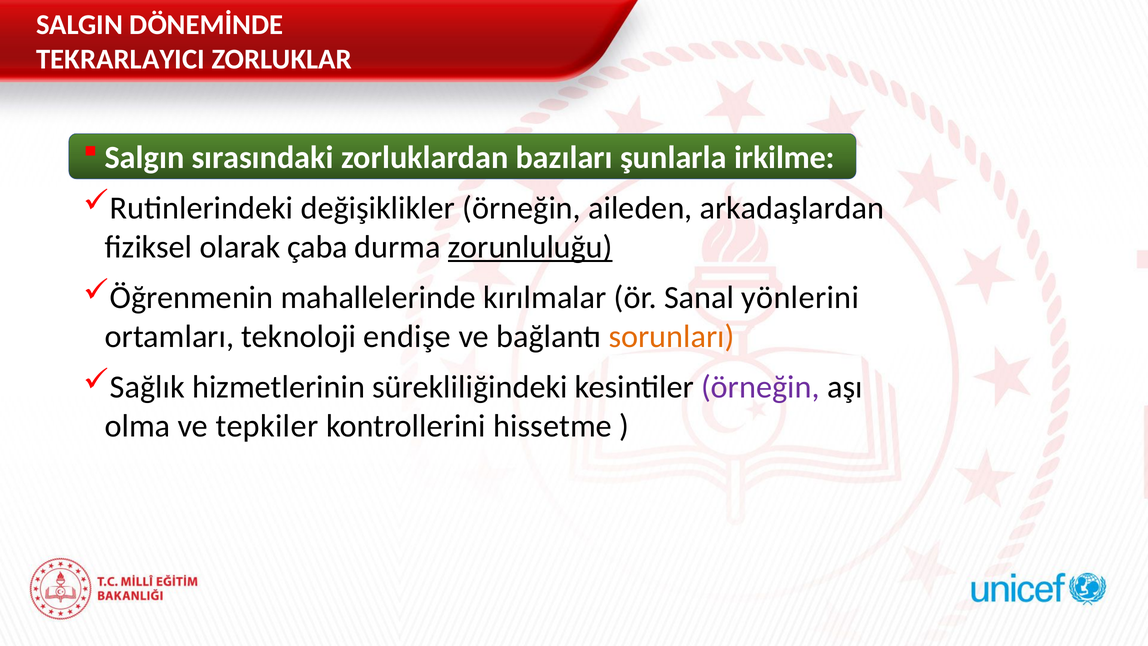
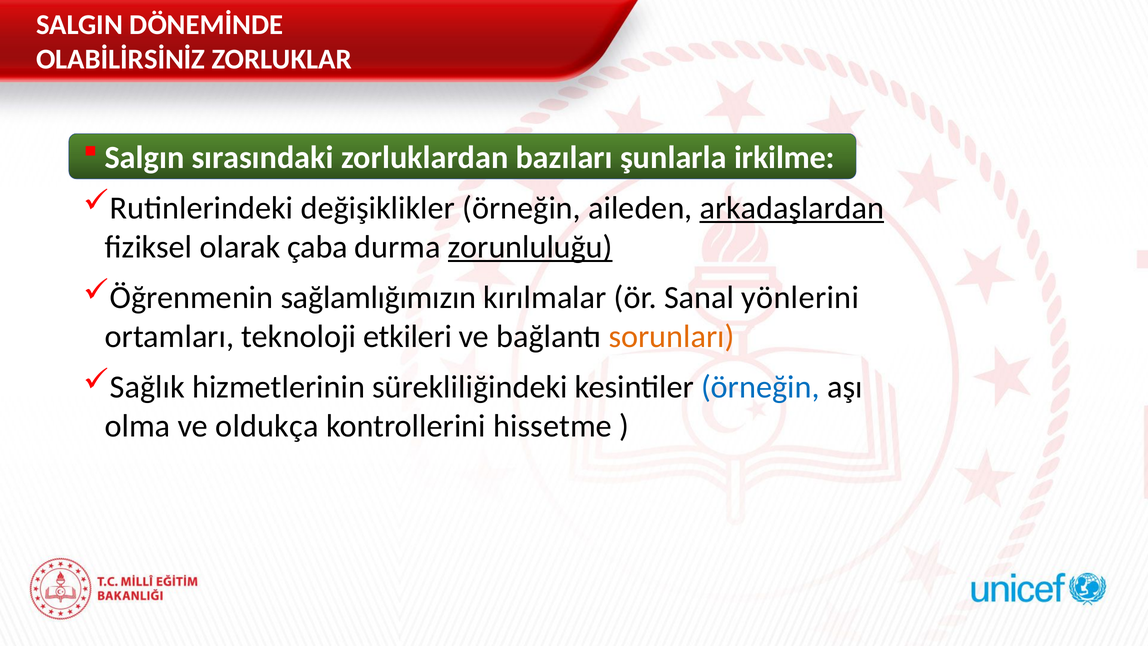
TEKRARLAYICI: TEKRARLAYICI -> OLABİLİRSİNİZ (121, 59)
arkadaşlardan underline: none -> present (792, 208)
mahallelerinde: mahallelerinde -> sağlamlığımızın (378, 298)
endişe: endişe -> etkileri (408, 336)
örneğin colour: purple -> blue (760, 387)
tepkiler: tepkiler -> oldukça (267, 426)
